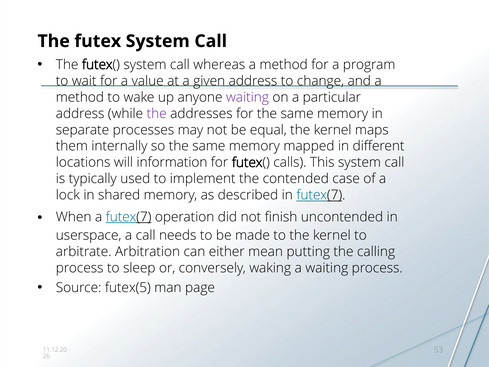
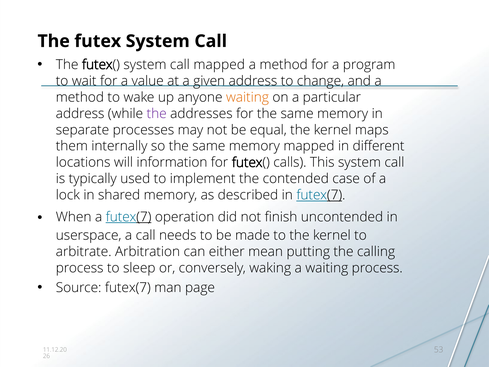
call whereas: whereas -> mapped (219, 65)
waiting colour: purple -> orange (247, 97)
Source futex(5: futex(5 -> futex(7 (128, 287)
